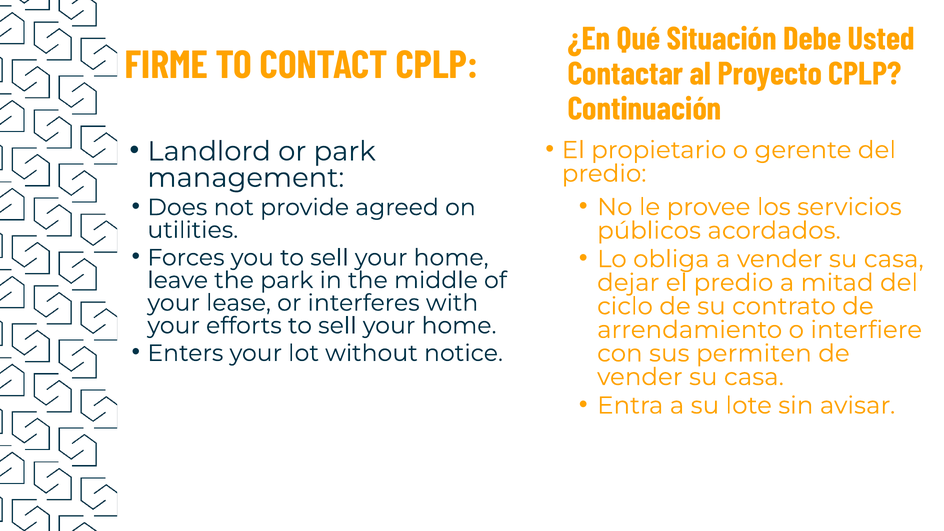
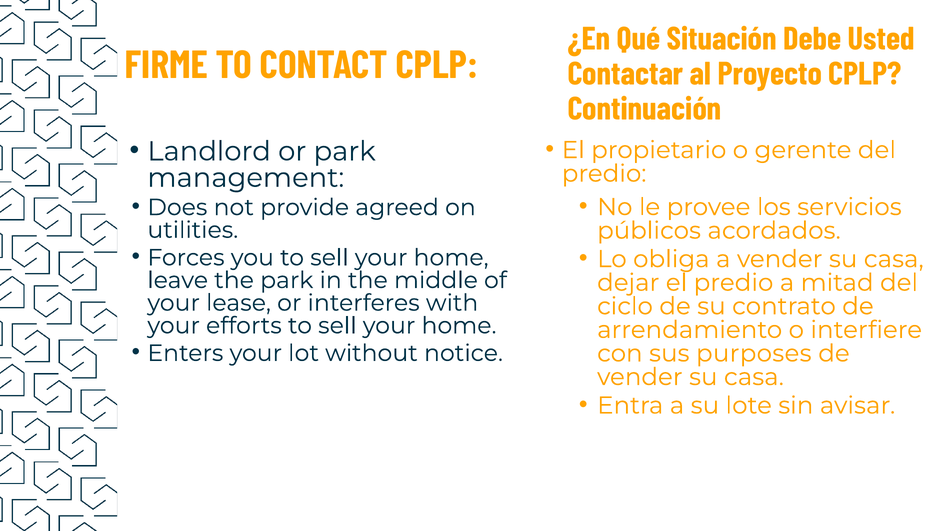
permiten: permiten -> purposes (754, 353)
